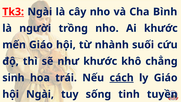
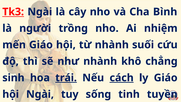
Ai khước: khước -> nhiệm (161, 28)
như khước: khước -> nhành (100, 61)
trái underline: none -> present (66, 78)
